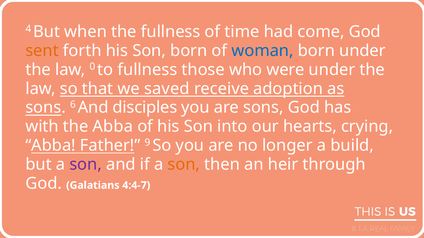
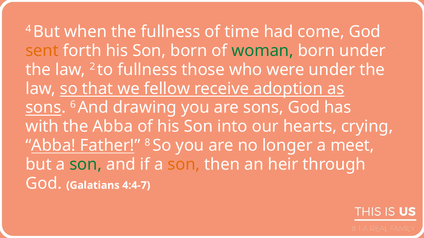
woman colour: blue -> green (263, 51)
0: 0 -> 2 (92, 67)
saved: saved -> fellow (167, 89)
disciples: disciples -> drawing (145, 108)
9: 9 -> 8 (147, 143)
build: build -> meet (352, 146)
son colour: purple -> green (86, 165)
